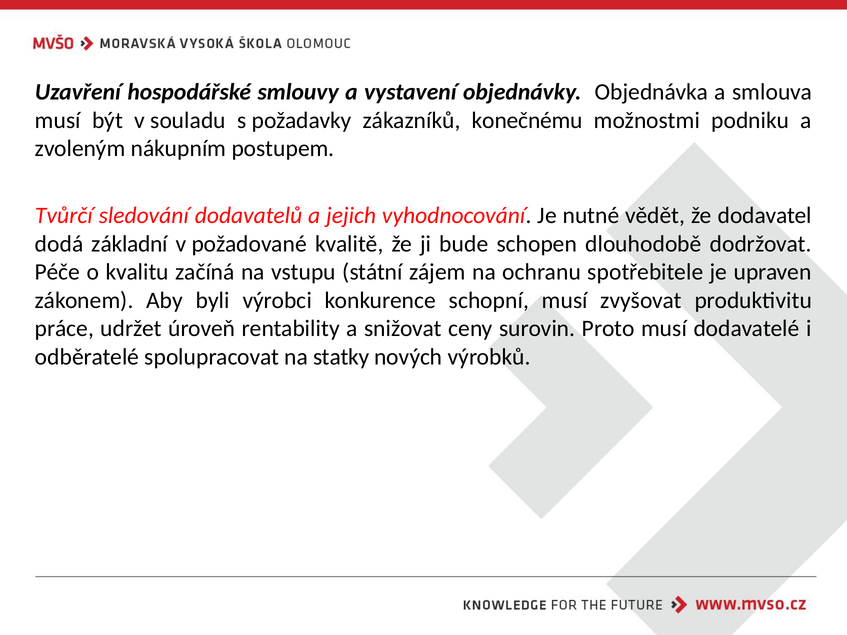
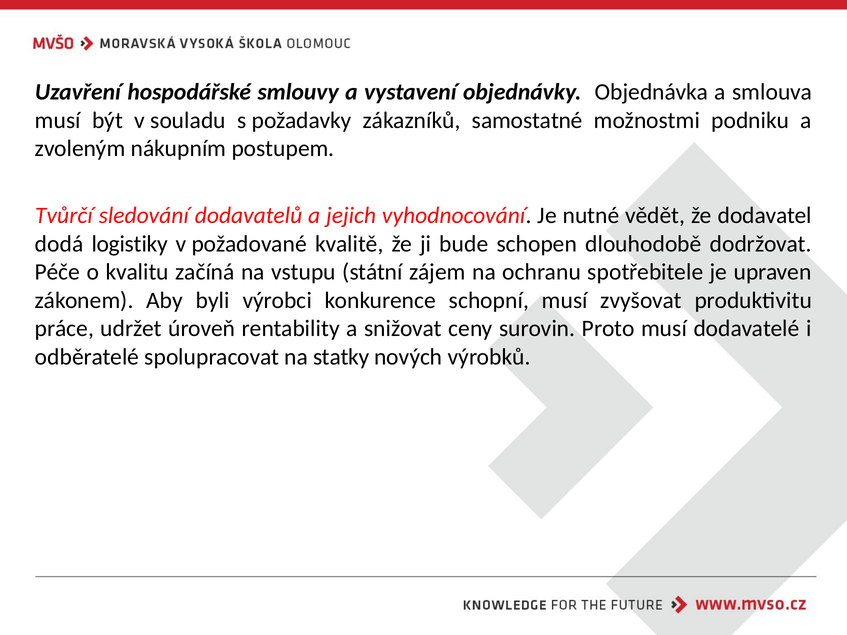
konečnému: konečnému -> samostatné (527, 120)
základní: základní -> logistiky (130, 244)
